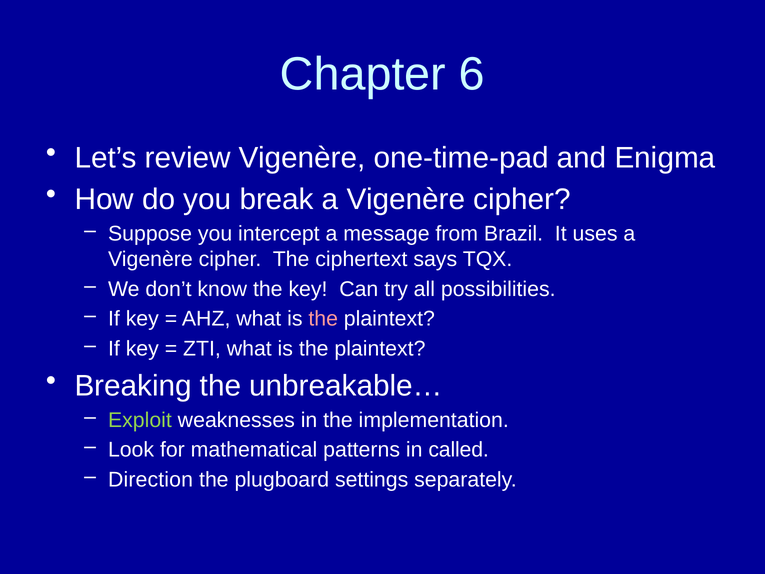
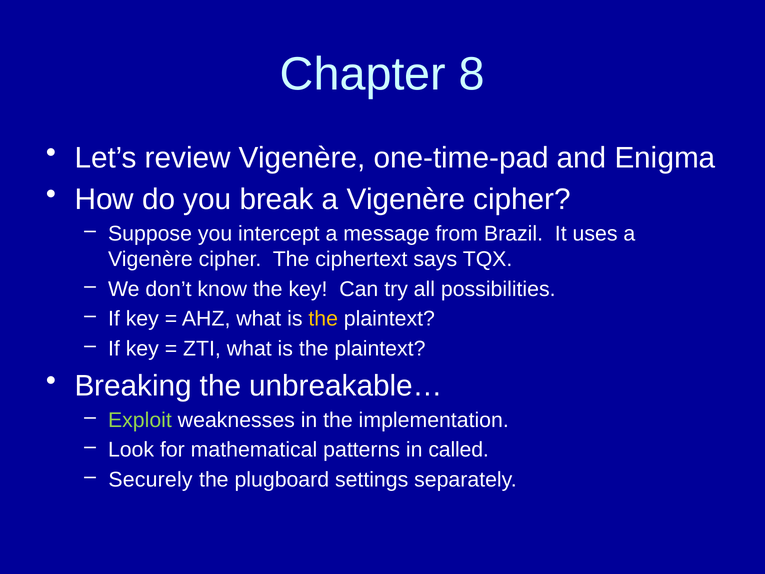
6: 6 -> 8 (472, 74)
the colour: pink -> yellow (323, 319)
Direction: Direction -> Securely (150, 479)
